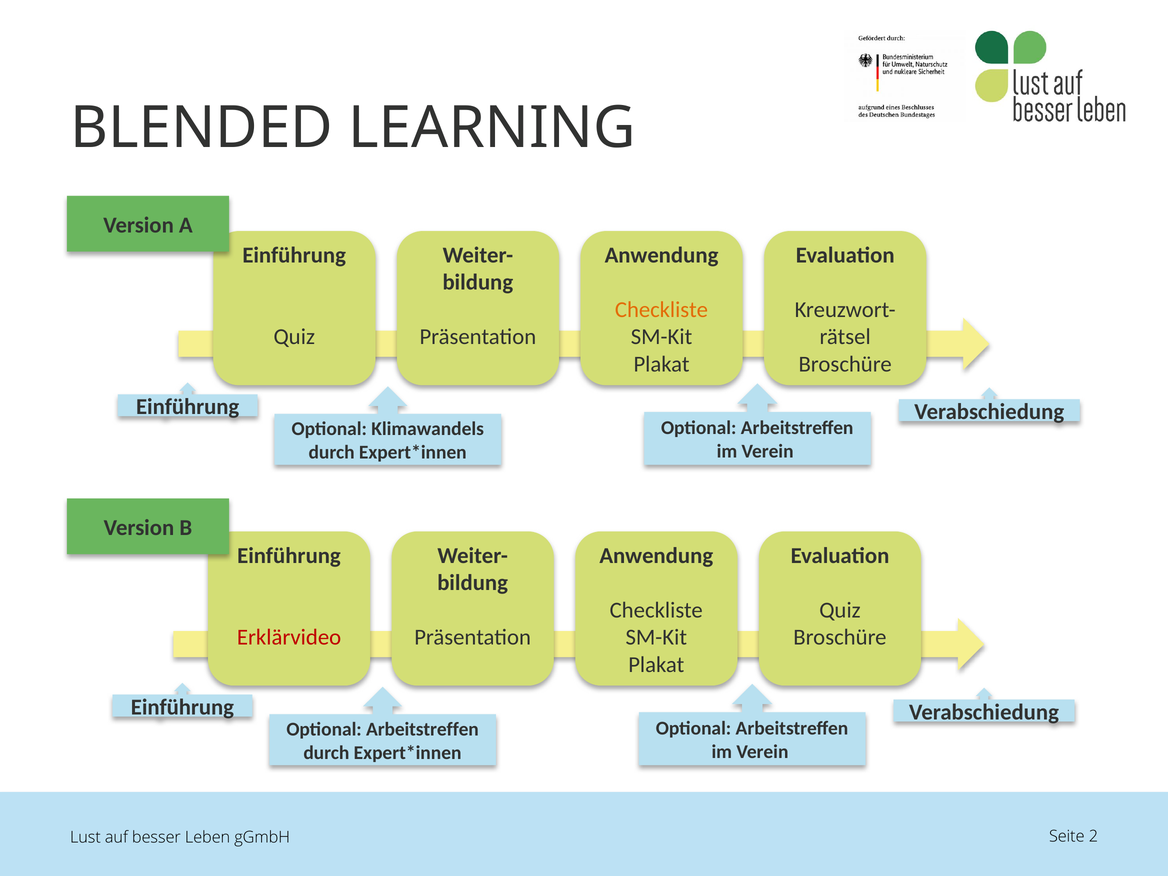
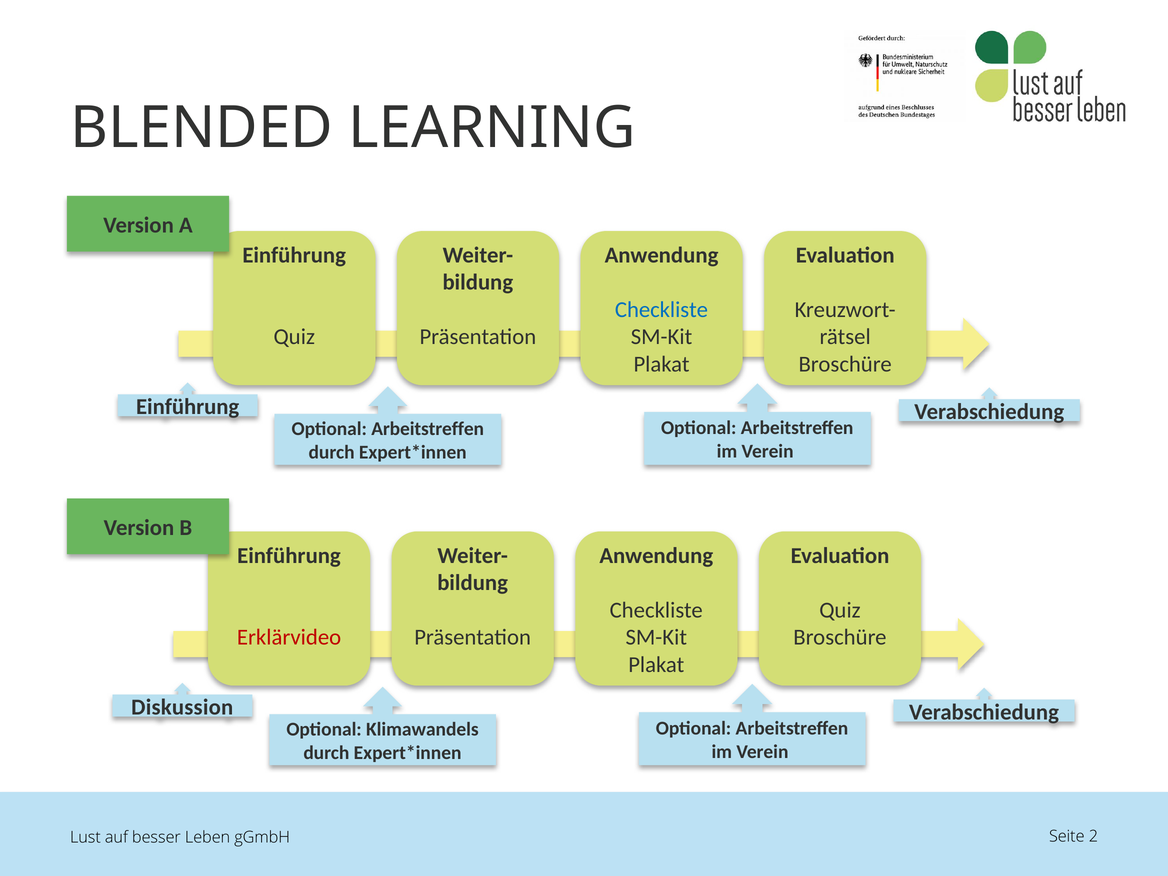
Checkliste colour: orange -> blue (661, 310)
Klimawandels: Klimawandels -> Arbeitstreffen (428, 429)
Einführung: Einführung -> Diskussion (182, 707)
Arbeitstreffen: Arbeitstreffen -> Klimawandels (422, 729)
